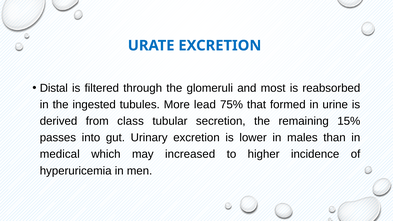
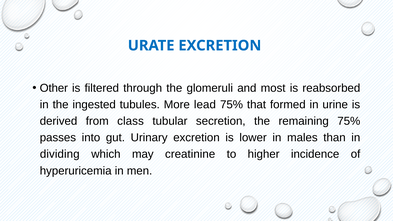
Distal: Distal -> Other (54, 88)
remaining 15%: 15% -> 75% (349, 121)
medical: medical -> dividing (60, 154)
increased: increased -> creatinine (190, 154)
